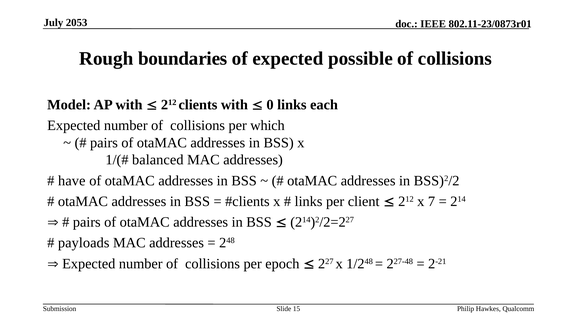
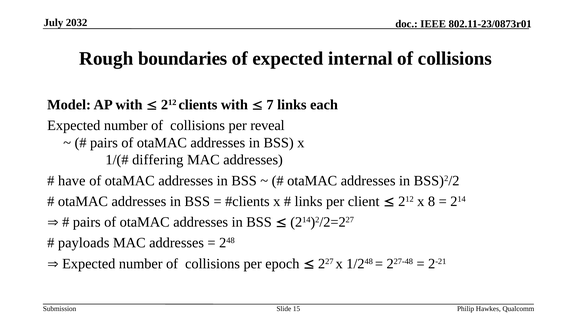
2053: 2053 -> 2032 (77, 23)
possible: possible -> internal (360, 58)
0: 0 -> 7 (270, 105)
which: which -> reveal (267, 125)
balanced: balanced -> differing (158, 160)
7: 7 -> 8 (432, 201)
